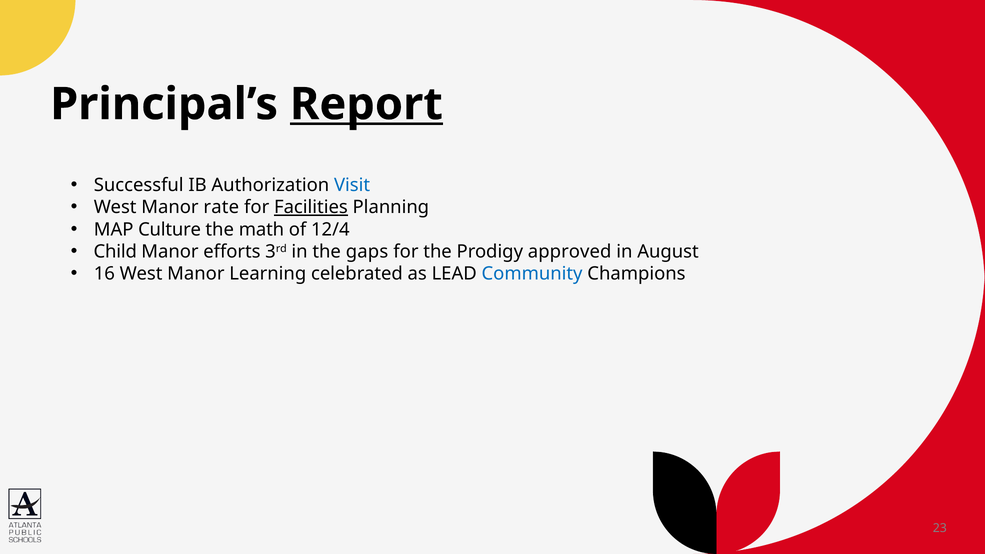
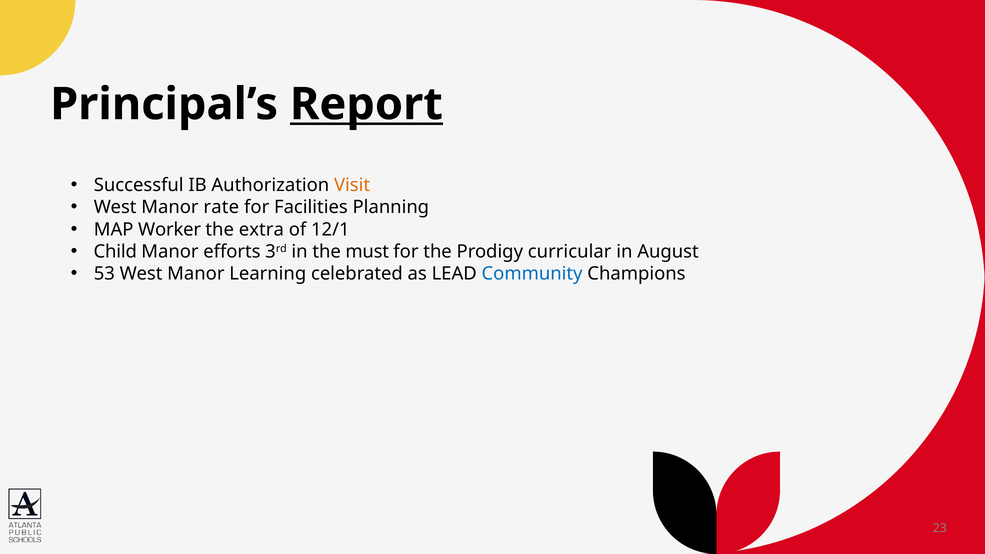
Visit colour: blue -> orange (352, 185)
Facilities underline: present -> none (311, 207)
Culture: Culture -> Worker (170, 229)
math: math -> extra (261, 229)
12/4: 12/4 -> 12/1 (330, 229)
gaps: gaps -> must (367, 252)
approved: approved -> curricular (570, 252)
16: 16 -> 53 (104, 274)
